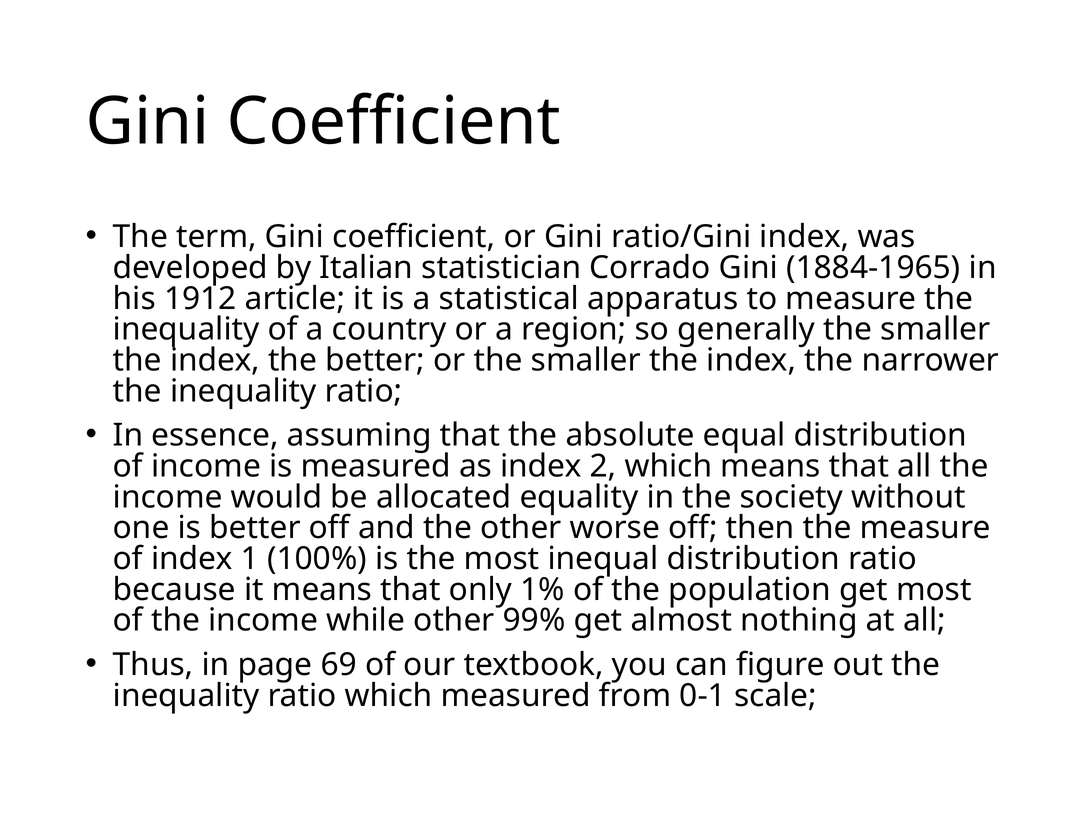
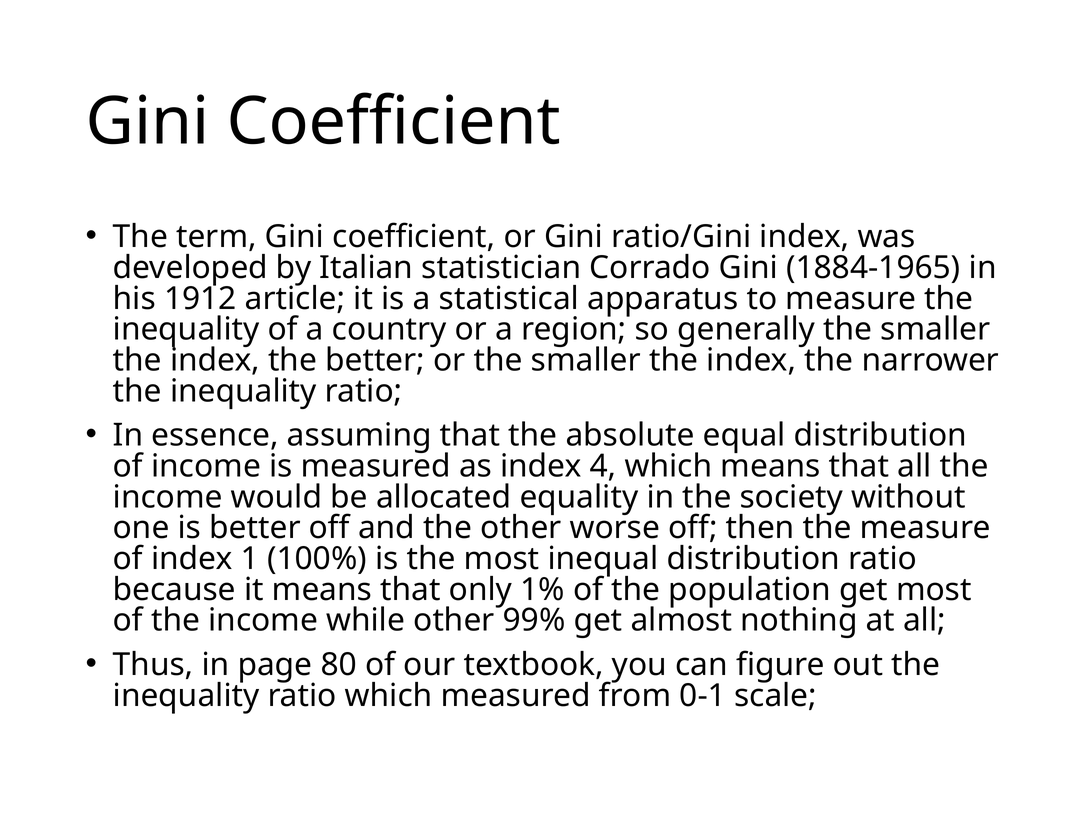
2: 2 -> 4 (603, 466)
69: 69 -> 80 (339, 665)
